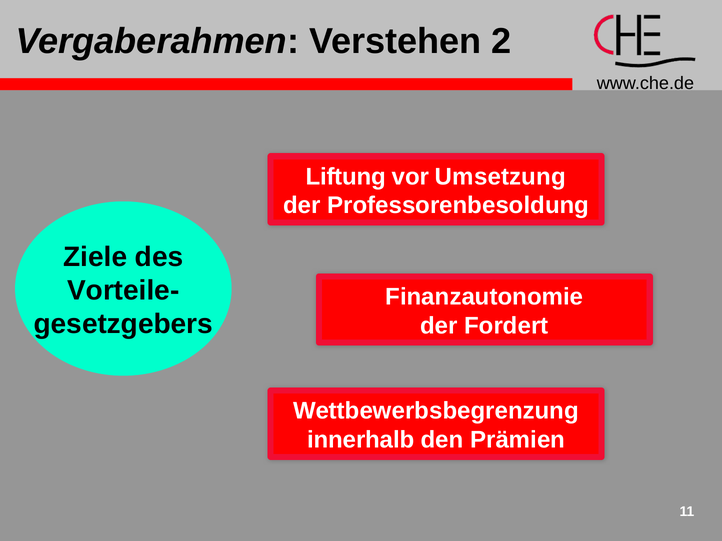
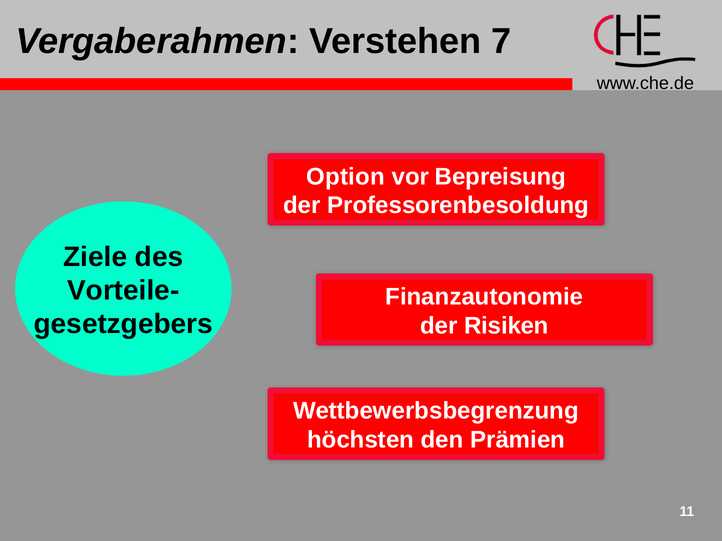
2: 2 -> 7 (501, 42)
Liftung: Liftung -> Option (346, 177)
Umsetzung: Umsetzung -> Bepreisung (501, 177)
Fordert: Fordert -> Risiken (506, 326)
innerhalb: innerhalb -> höchsten (361, 440)
